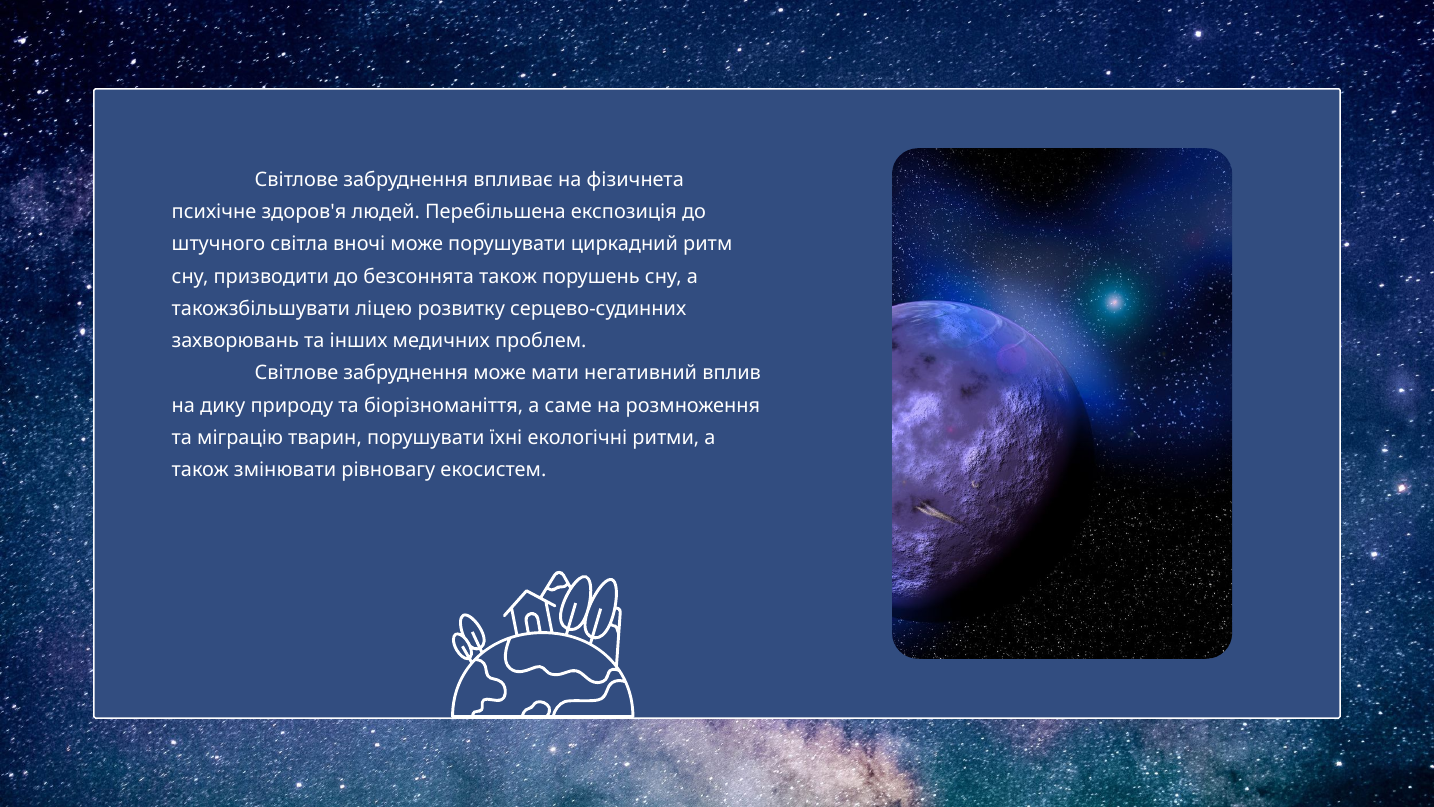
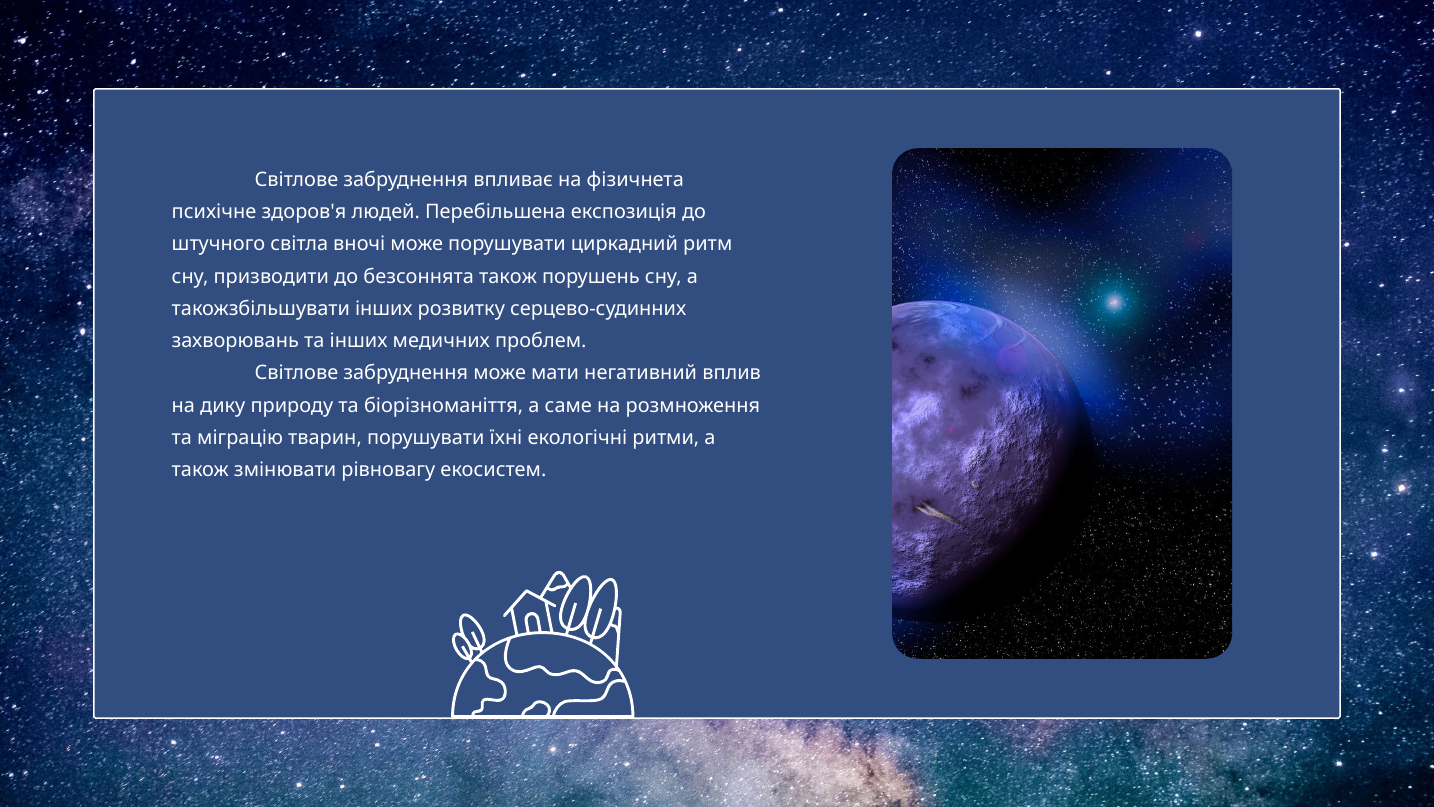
такожзбільшувати ліцею: ліцею -> інших (384, 309)
